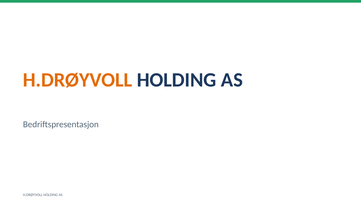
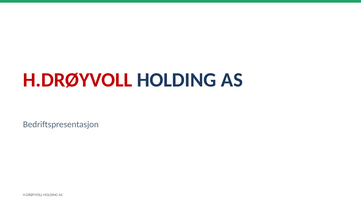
H.DRØYVOLL colour: orange -> red (78, 80)
